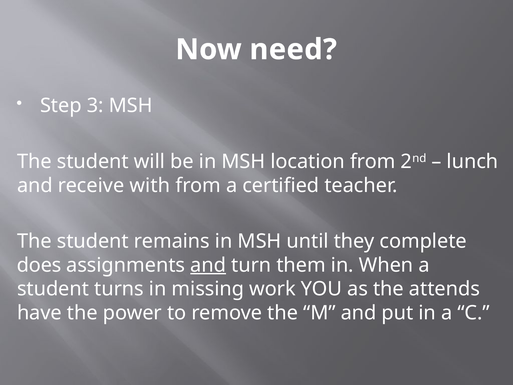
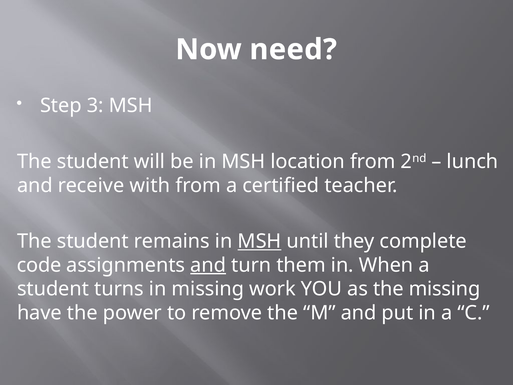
MSH underline: none -> present (260, 241)
does: does -> code (39, 265)
the attends: attends -> missing (445, 289)
